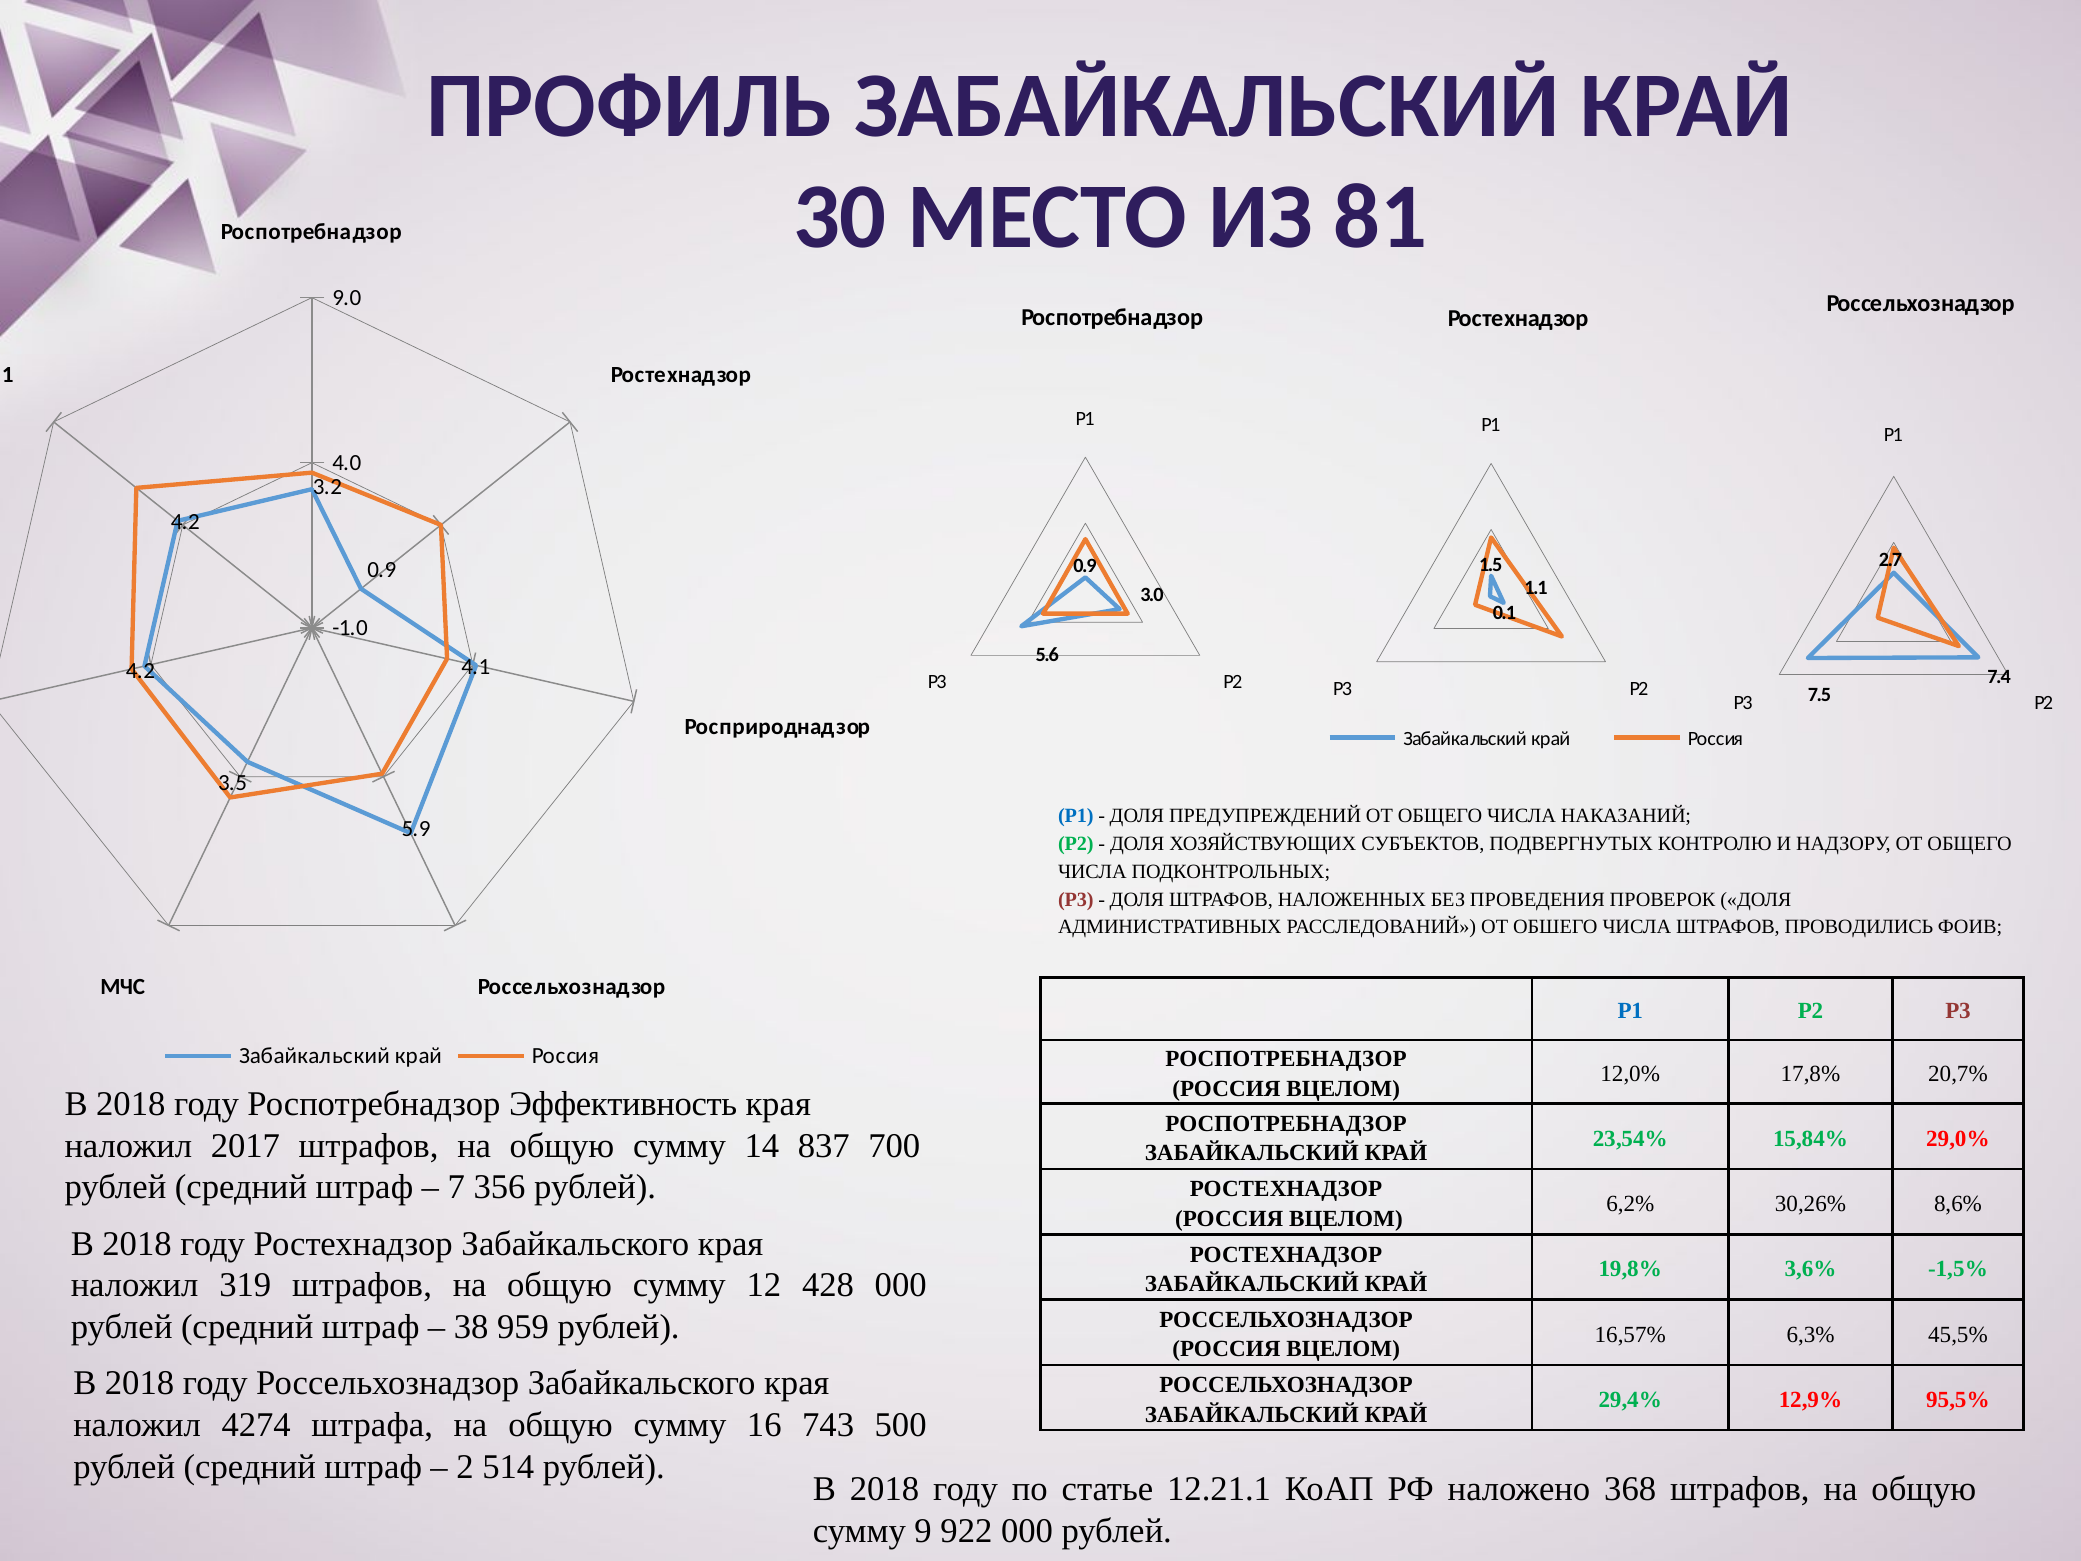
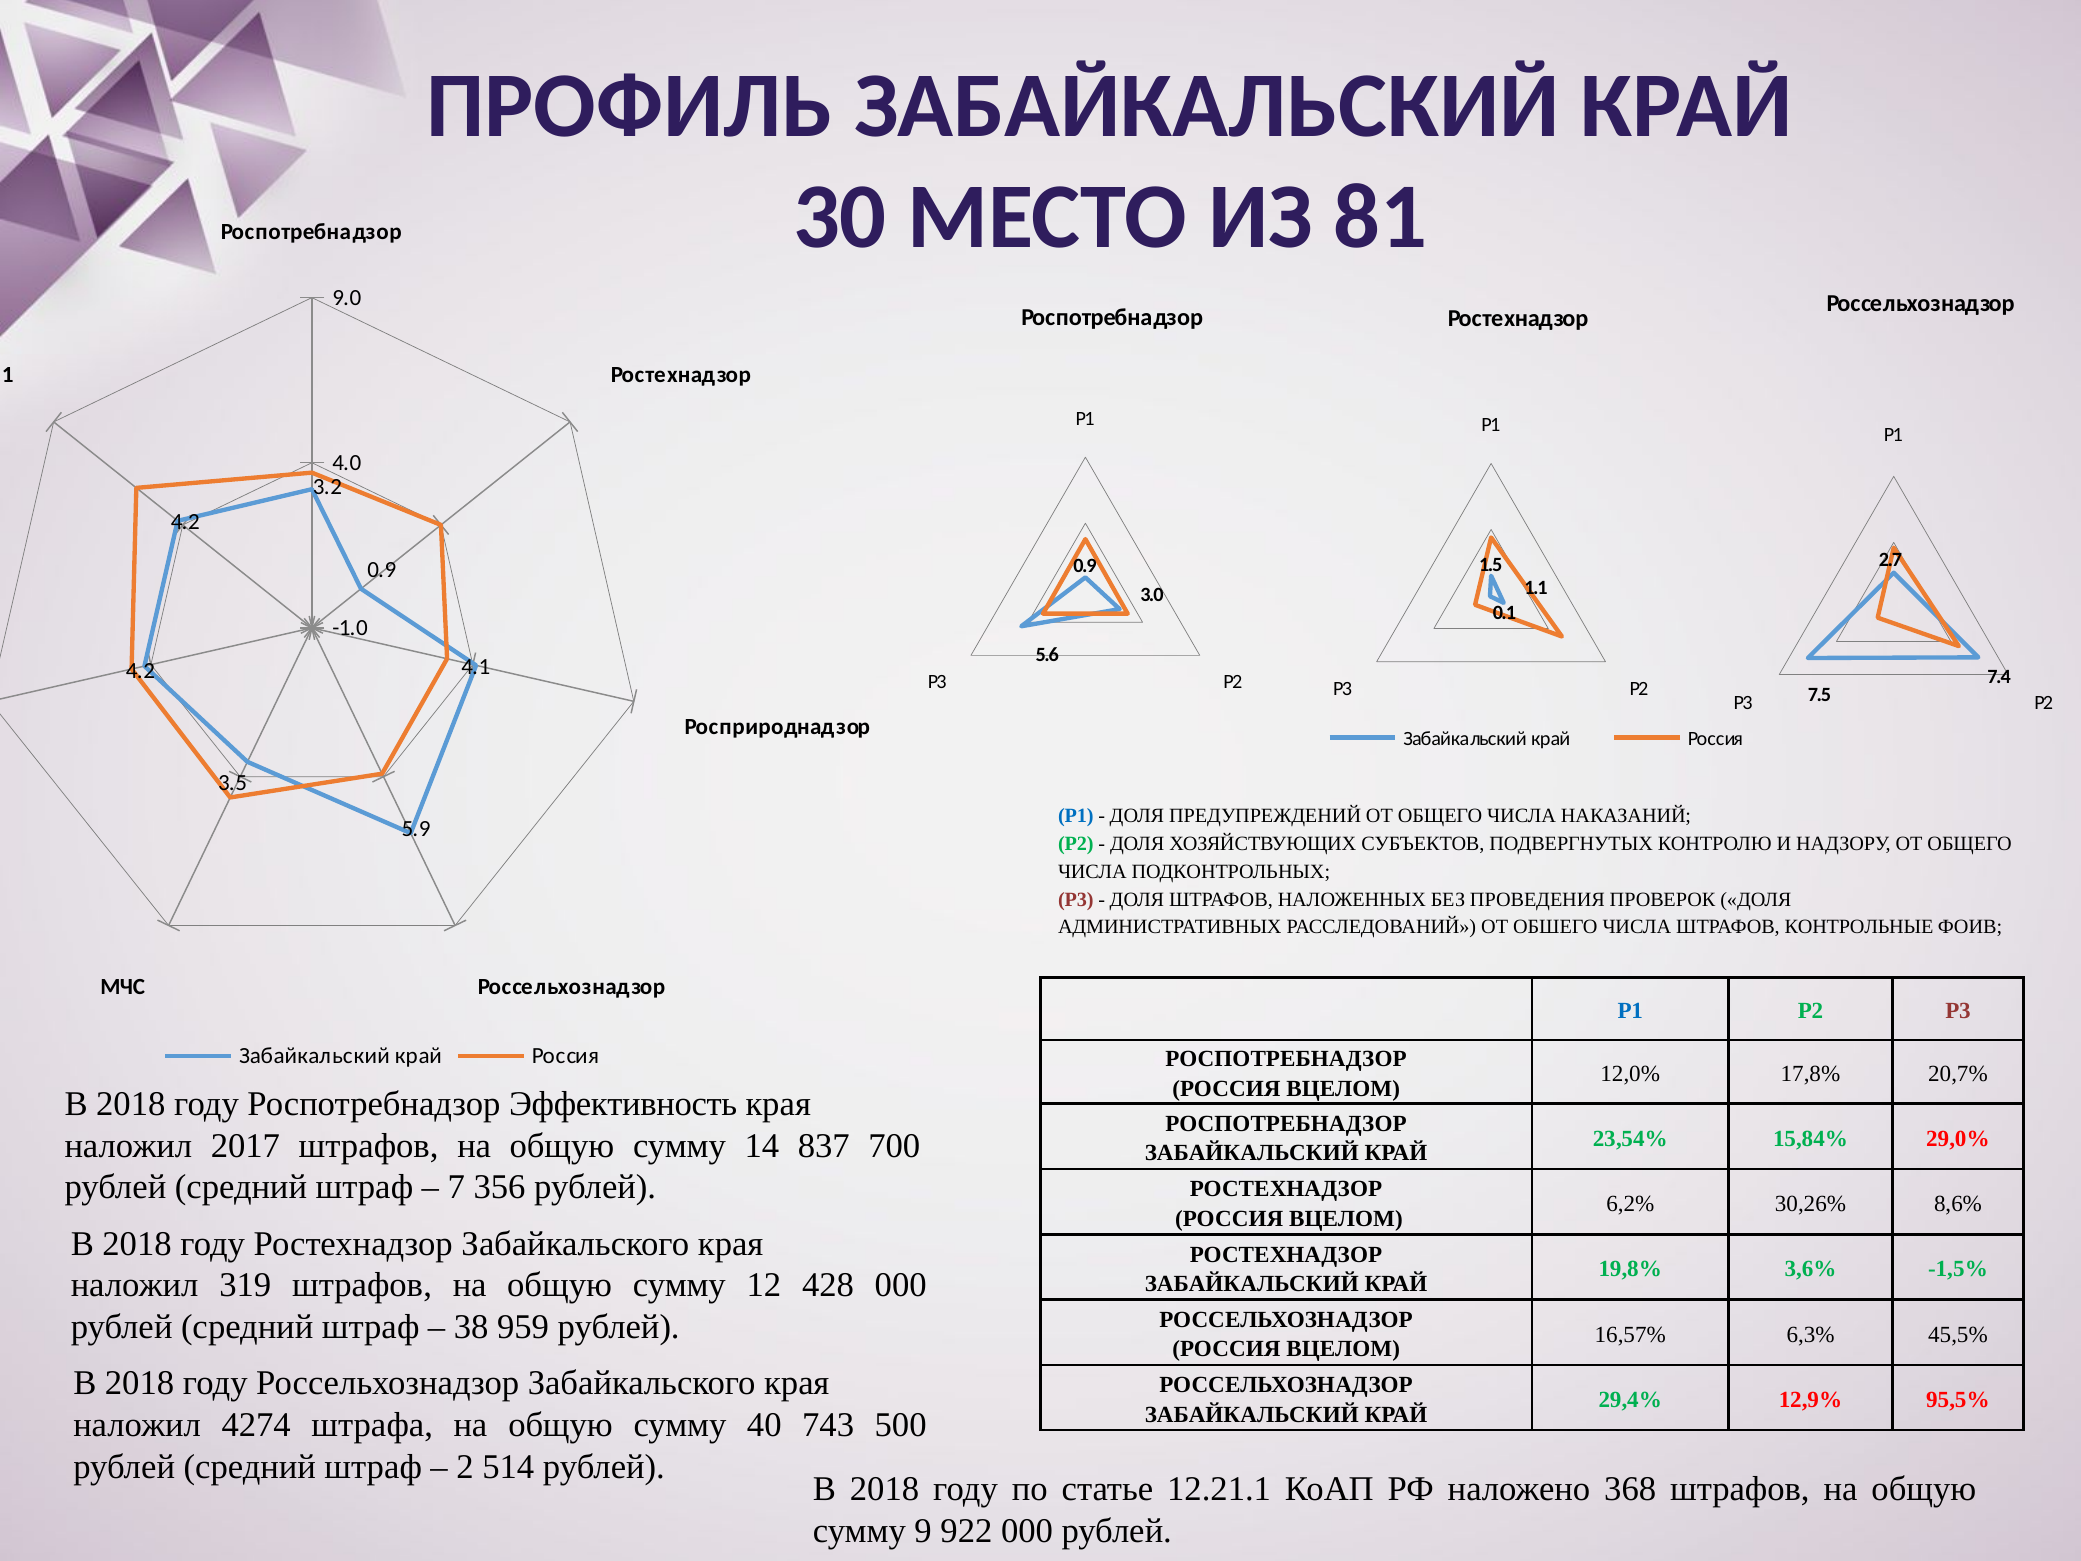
ПРОВОДИЛИСЬ: ПРОВОДИЛИСЬ -> КОНТРОЛЬНЫЕ (1859, 927)
16: 16 -> 40 (764, 1425)
